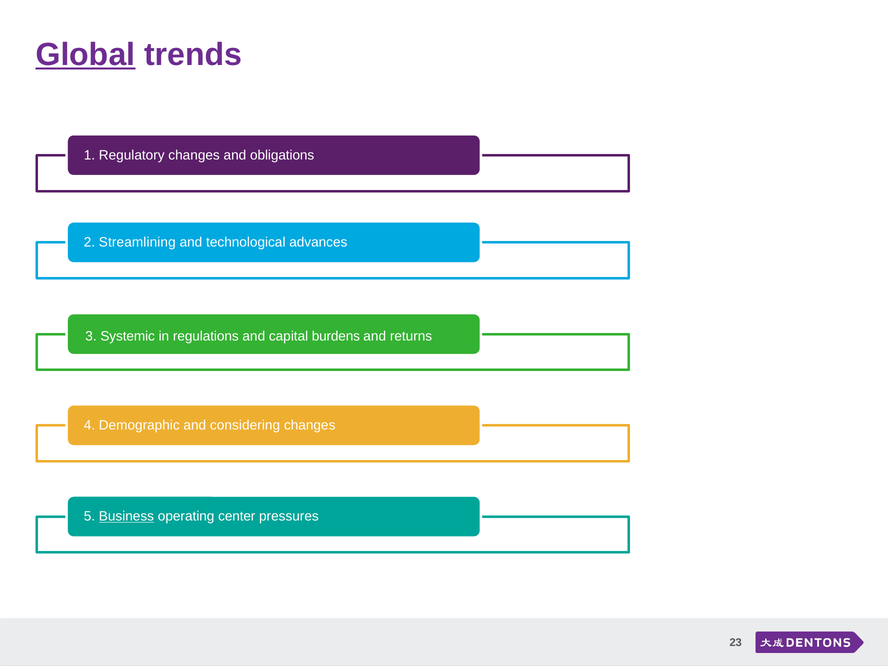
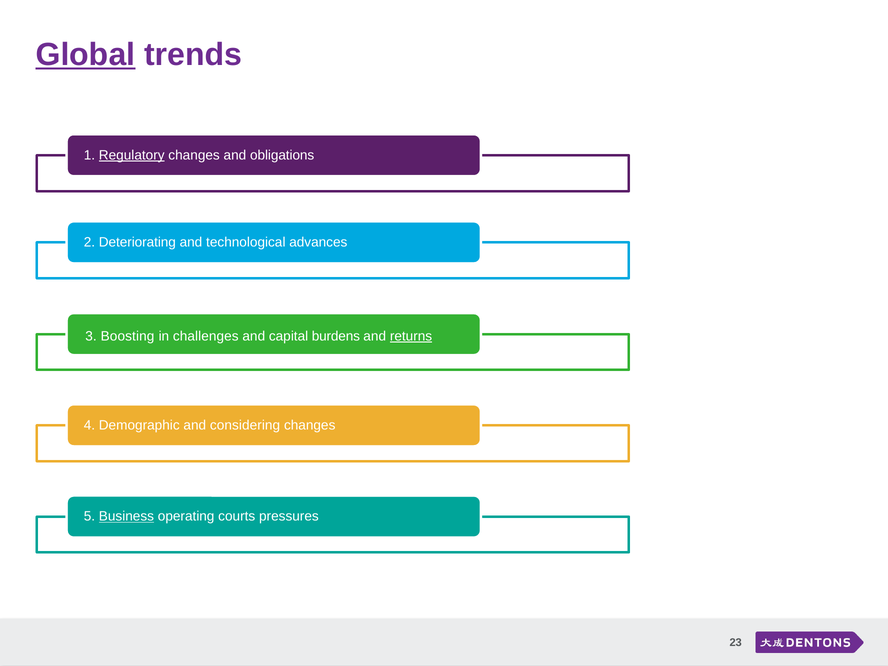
Regulatory underline: none -> present (132, 155)
Streamlining: Streamlining -> Deteriorating (137, 242)
Systemic: Systemic -> Boosting (128, 336)
regulations: regulations -> challenges (206, 336)
returns underline: none -> present (411, 336)
center: center -> courts (237, 516)
